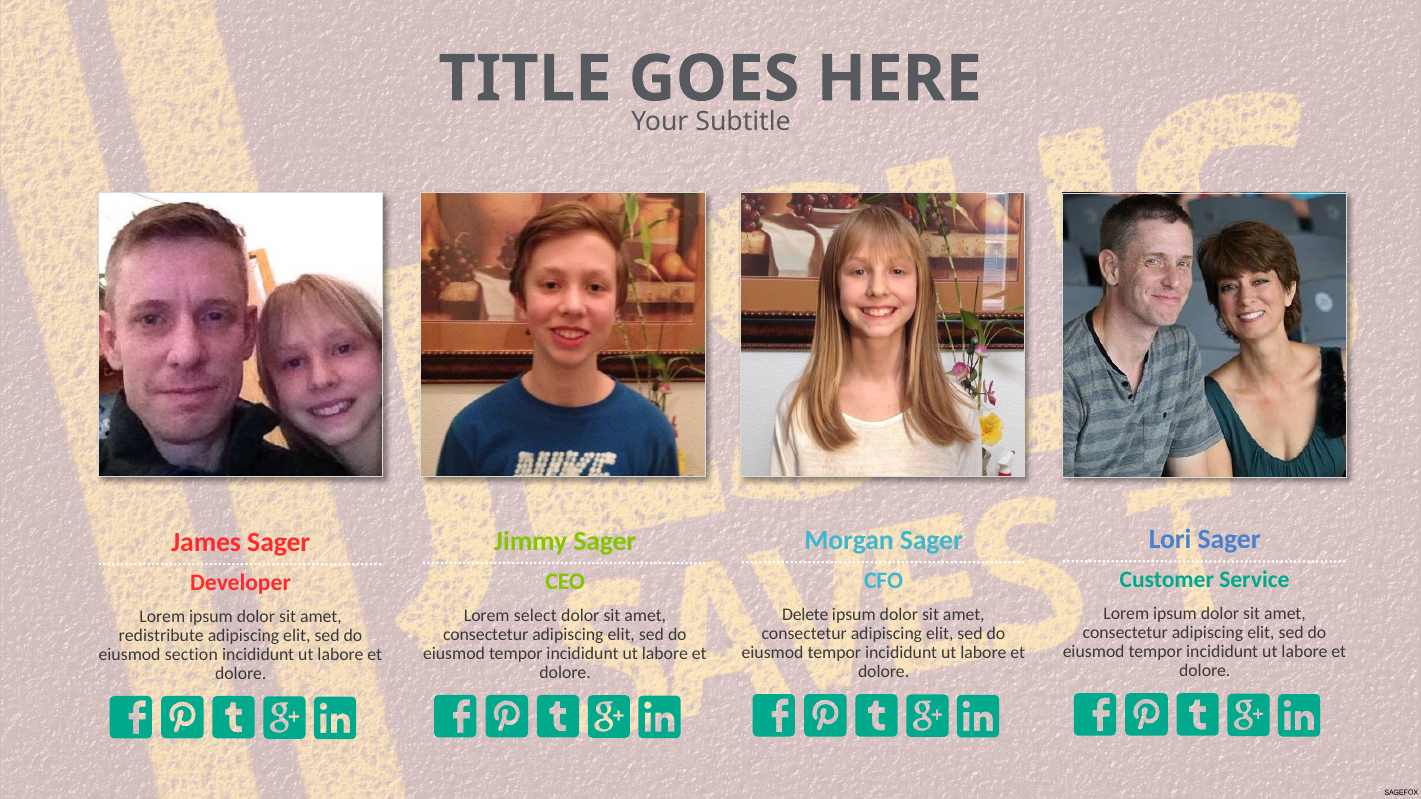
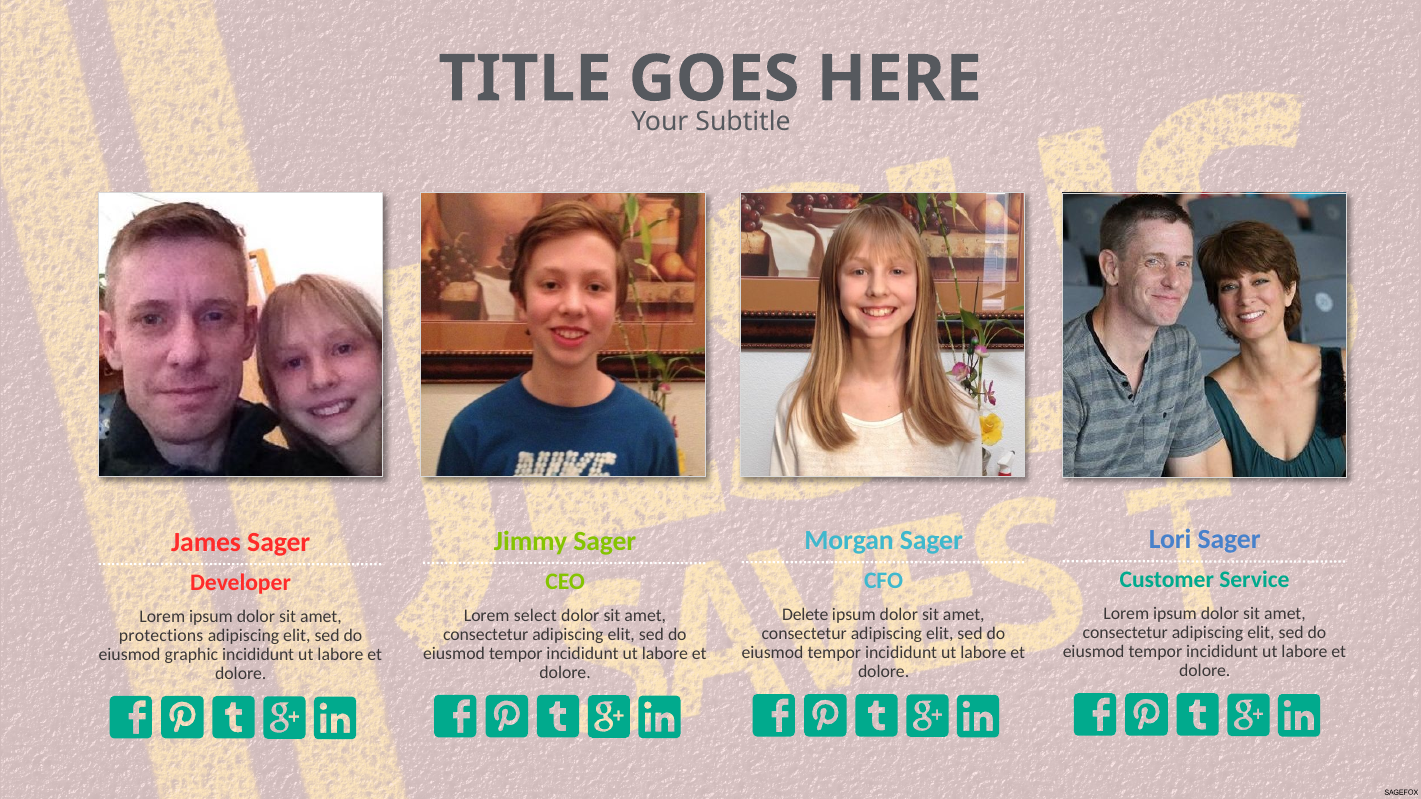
redistribute: redistribute -> protections (161, 636)
section: section -> graphic (191, 655)
